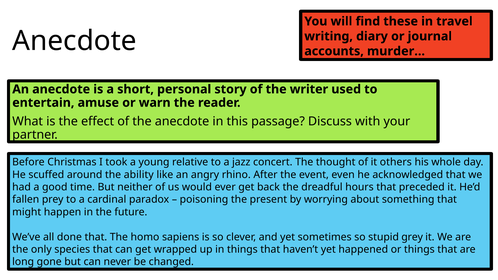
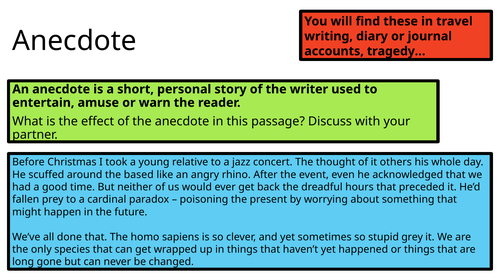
murder…: murder… -> tragedy… (396, 51)
ability: ability -> based (139, 175)
